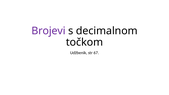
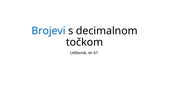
Brojevi colour: purple -> blue (48, 31)
